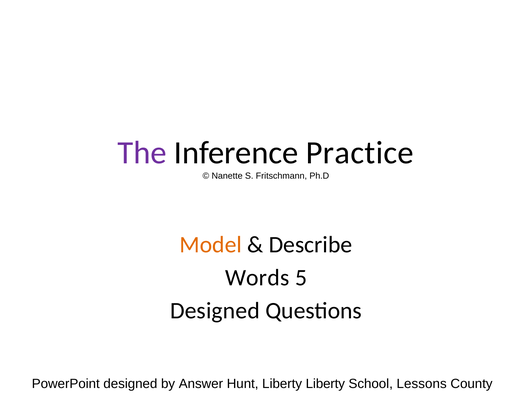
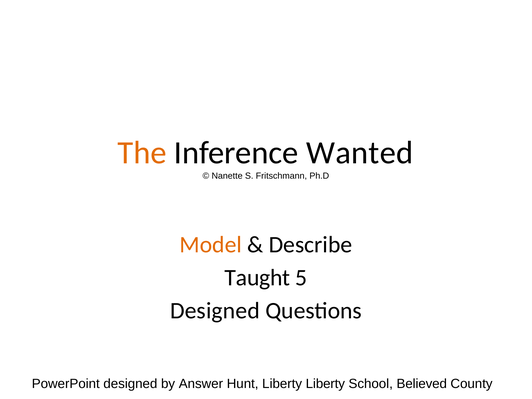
The colour: purple -> orange (142, 153)
Practice: Practice -> Wanted (360, 153)
Words: Words -> Taught (257, 278)
Lessons: Lessons -> Believed (422, 384)
